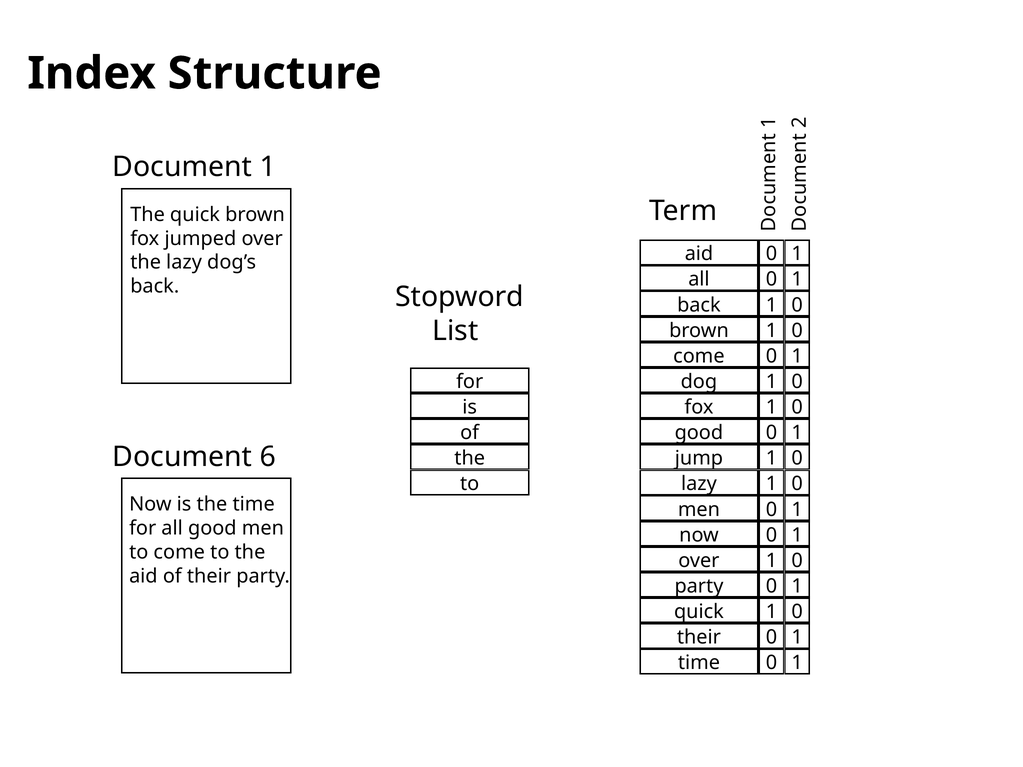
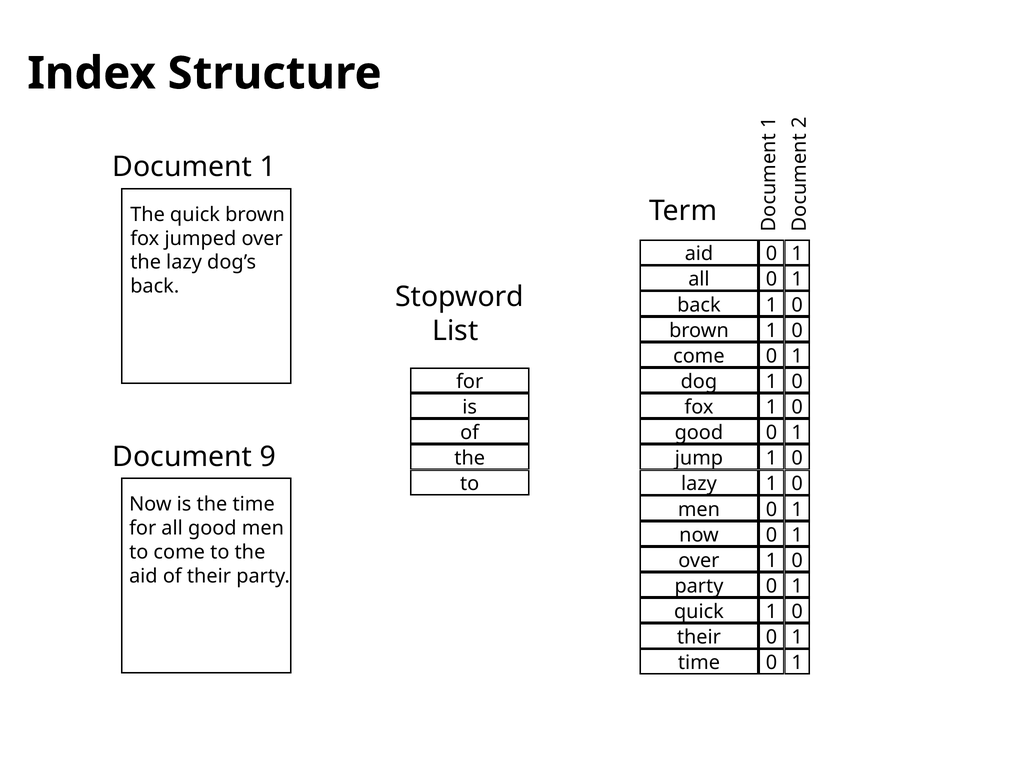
6: 6 -> 9 (268, 457)
